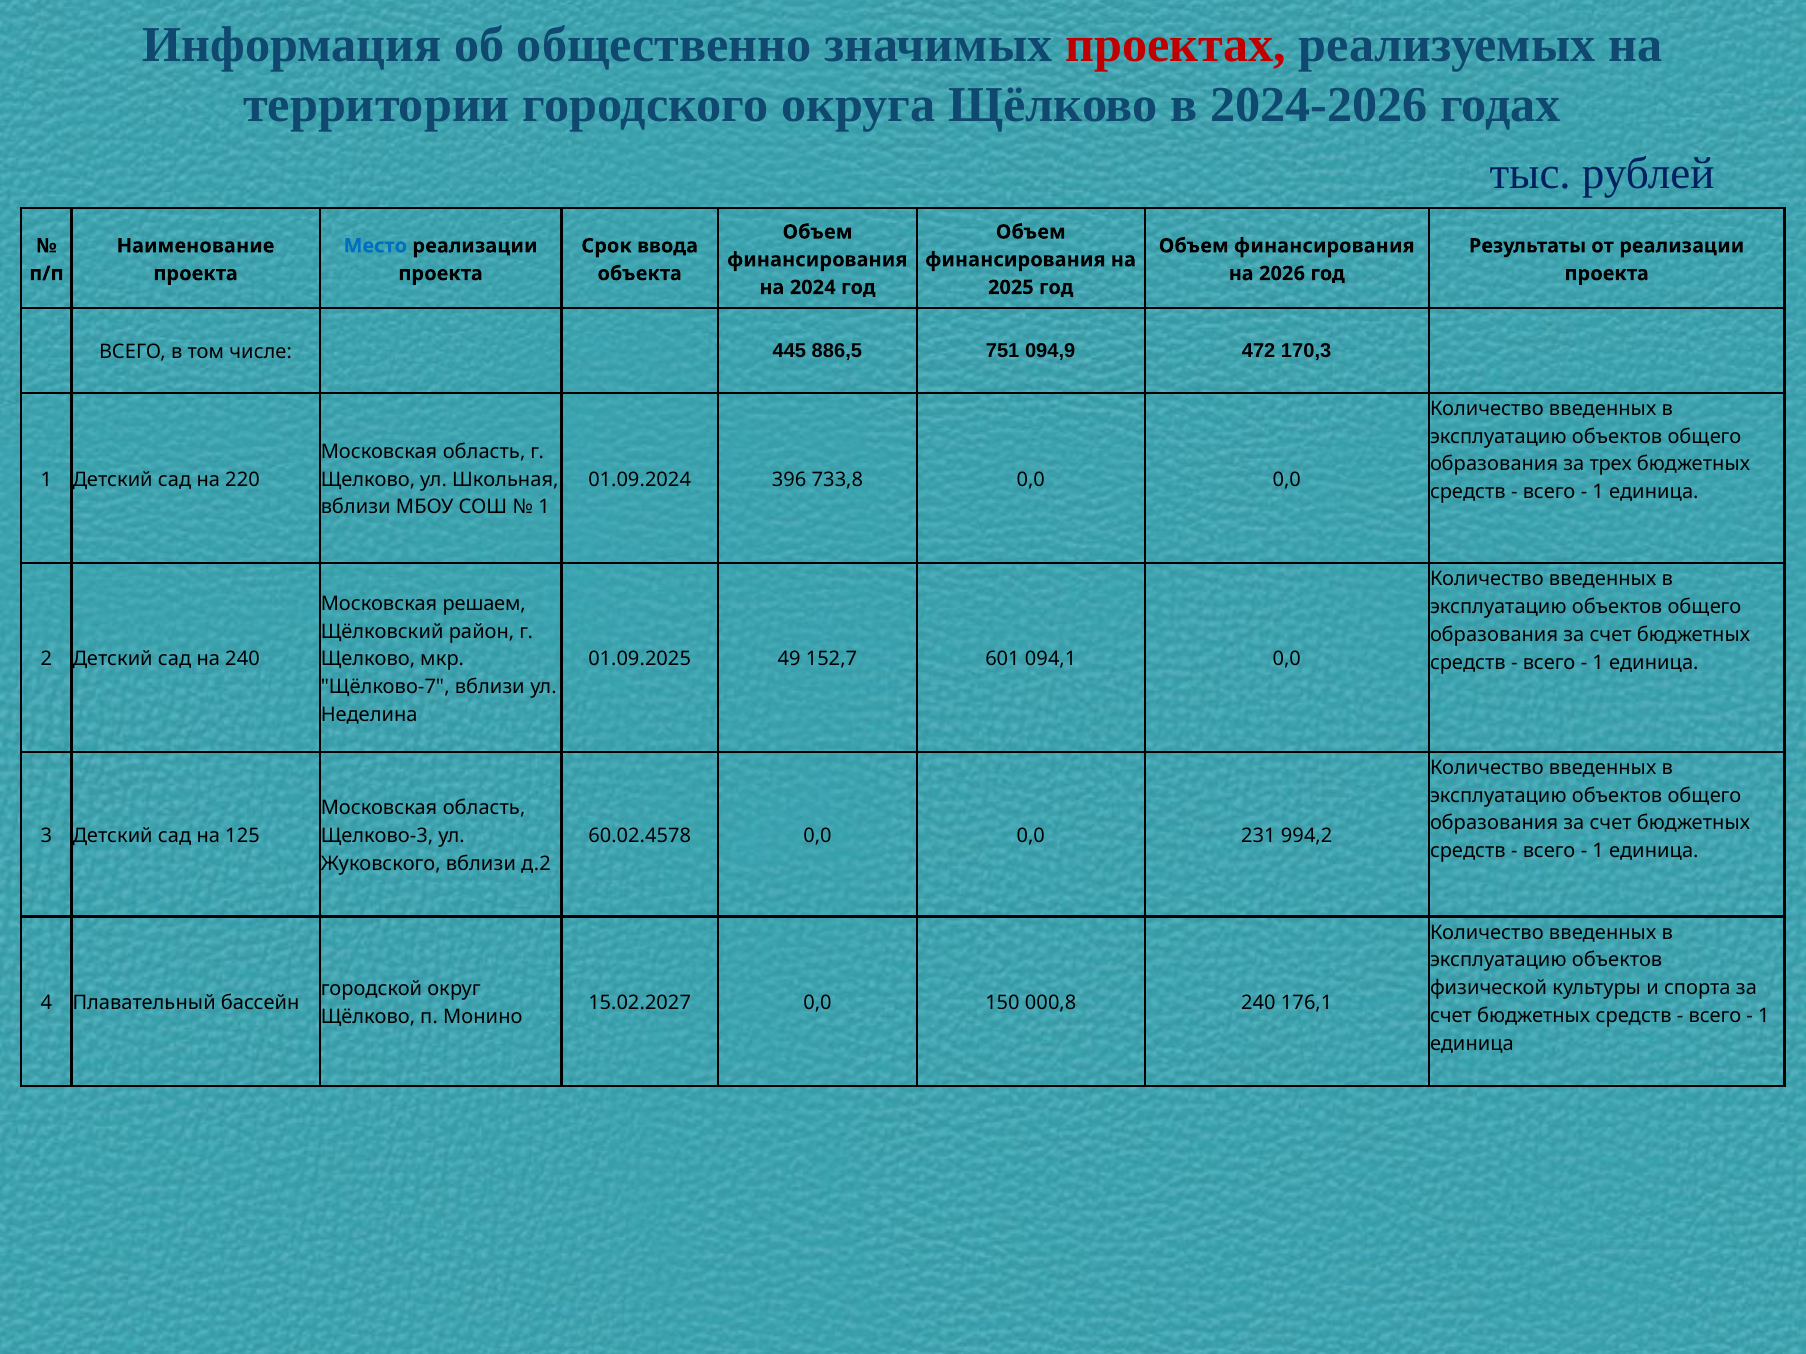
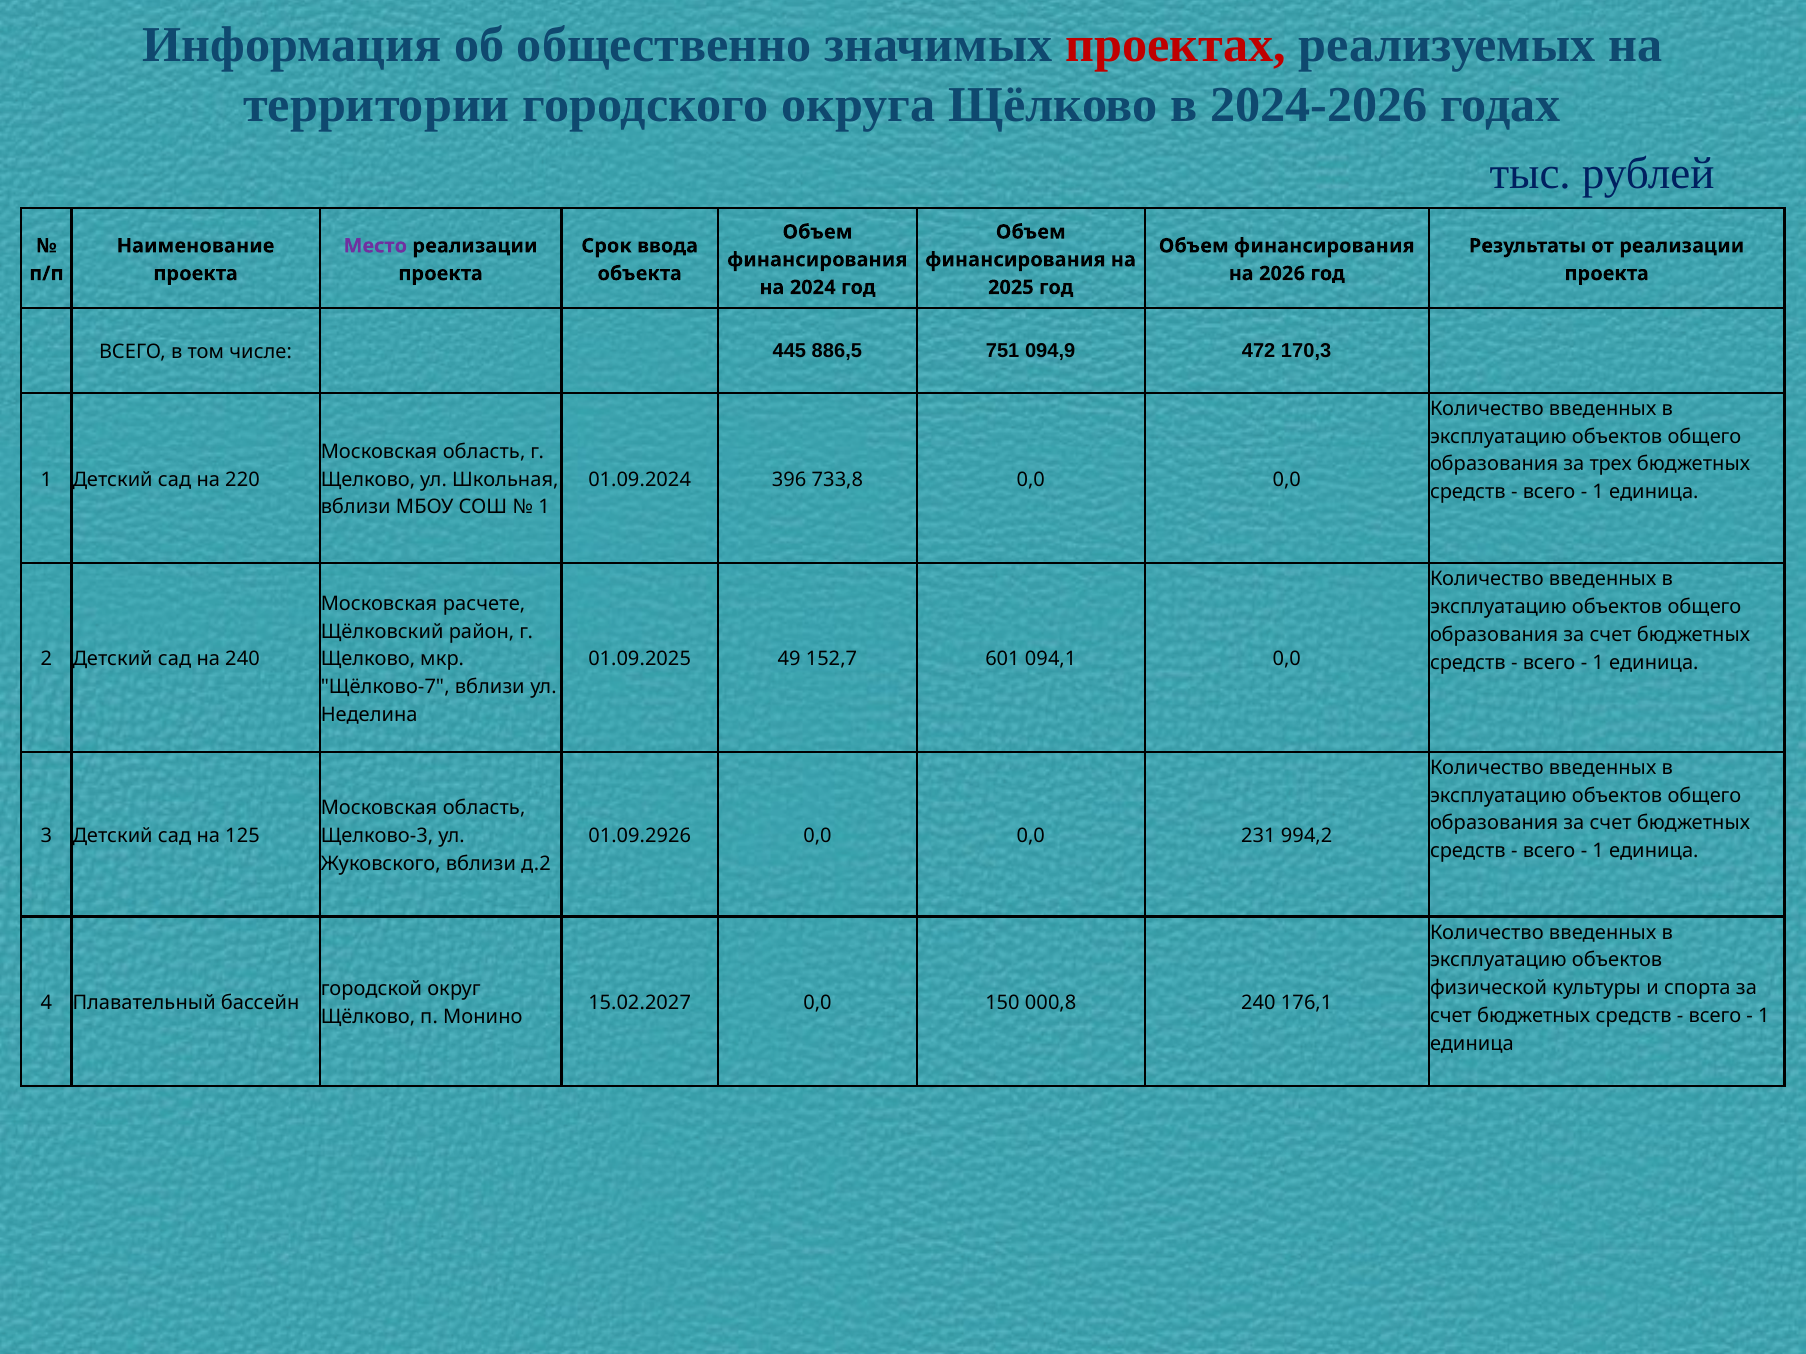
Место colour: blue -> purple (375, 246)
решаем: решаем -> расчете (484, 604)
60.02.4578: 60.02.4578 -> 01.09.2926 (640, 836)
